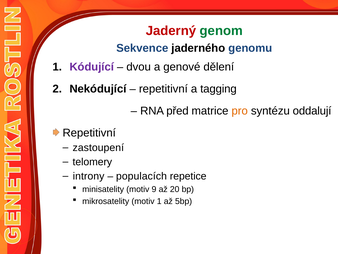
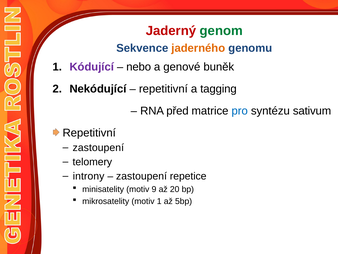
jaderného colour: black -> orange (198, 48)
dvou: dvou -> nebo (139, 67)
dělení: dělení -> buněk (219, 67)
pro colour: orange -> blue (240, 111)
oddalují: oddalují -> sativum (312, 111)
populacích: populacích -> zastoupení (142, 176)
